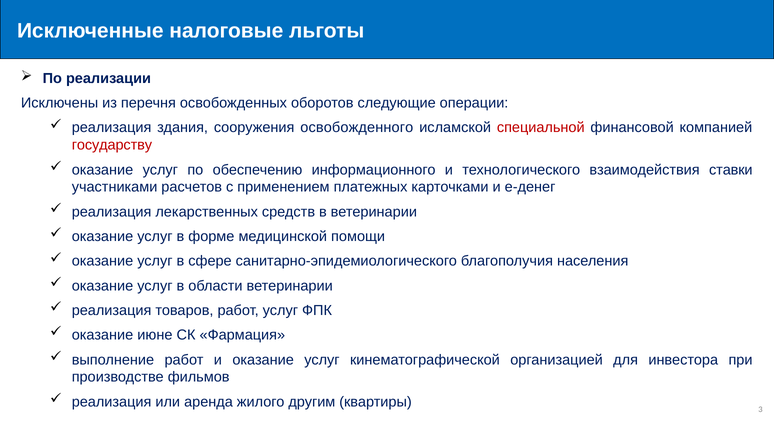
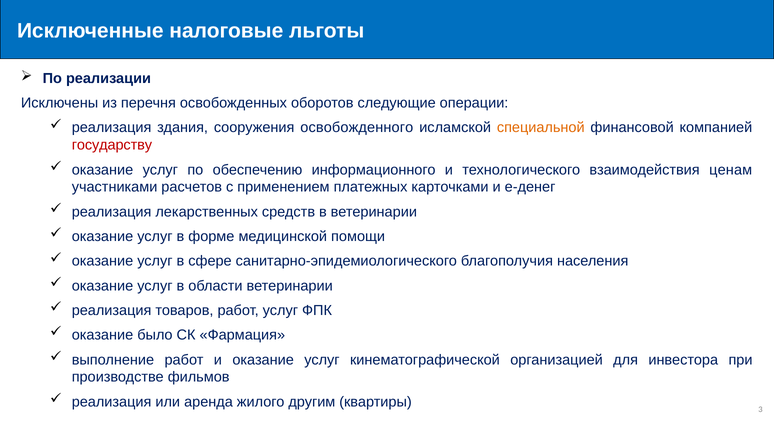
специальной colour: red -> orange (541, 128)
ставки: ставки -> ценам (731, 170)
июне: июне -> было (155, 335)
